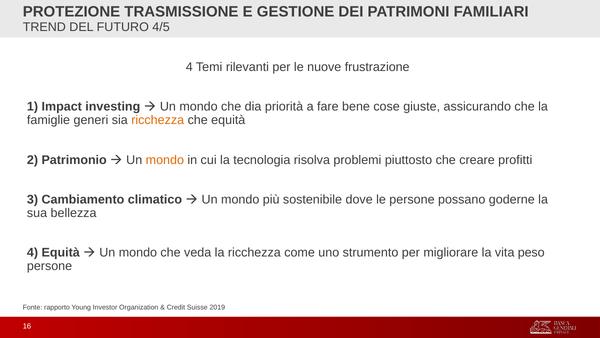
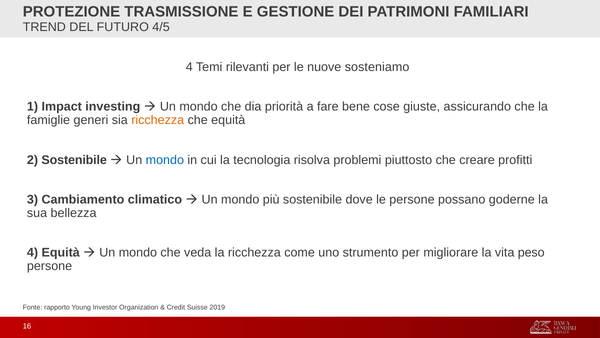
frustrazione: frustrazione -> sosteniamo (377, 67)
2 Patrimonio: Patrimonio -> Sostenibile (74, 160)
mondo colour: orange -> blue (165, 160)
